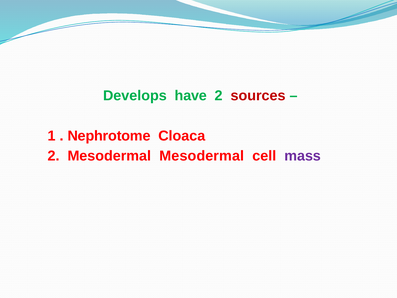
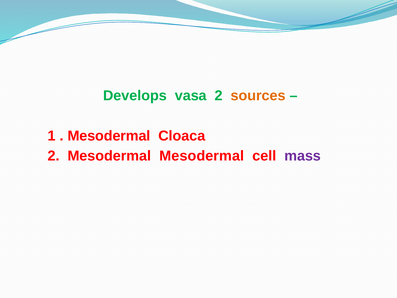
have: have -> vasa (191, 96)
sources colour: red -> orange (258, 96)
Nephrotome: Nephrotome -> Mesodermal (109, 136)
